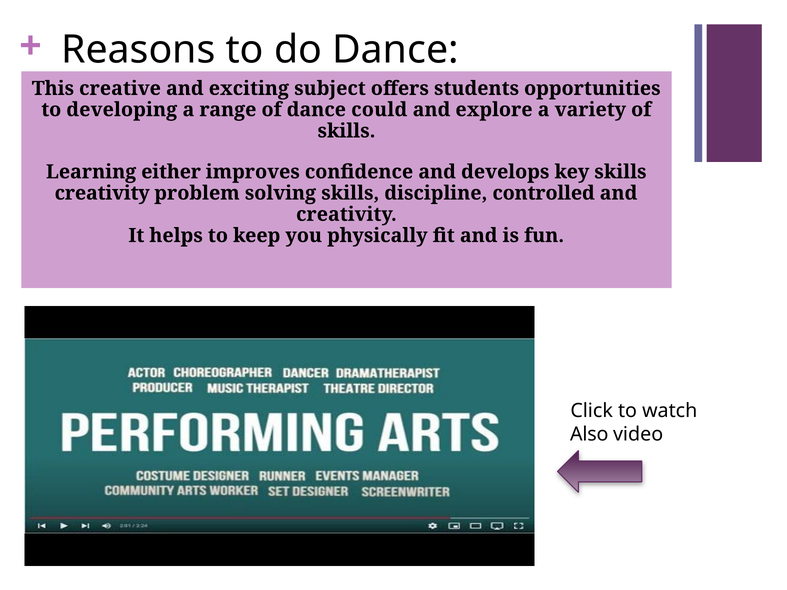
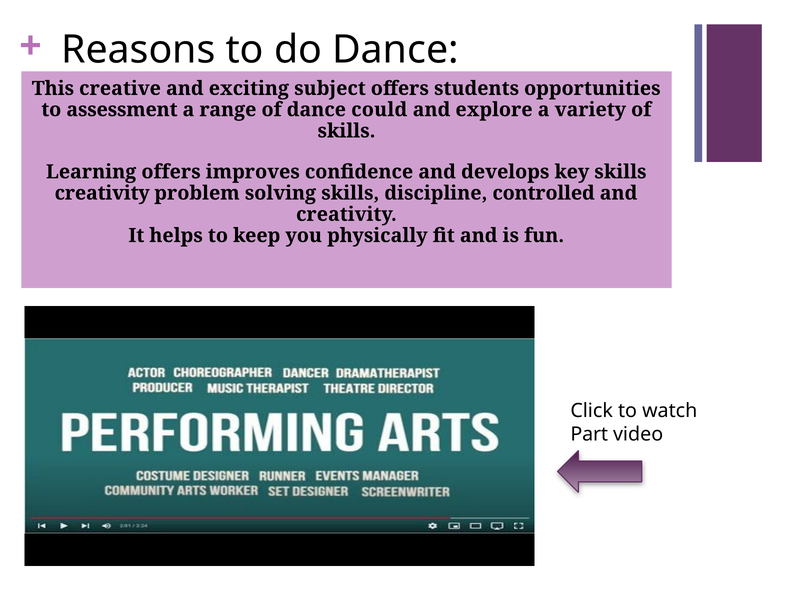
developing: developing -> assessment (122, 110)
Learning either: either -> offers (171, 172)
Also: Also -> Part (589, 435)
